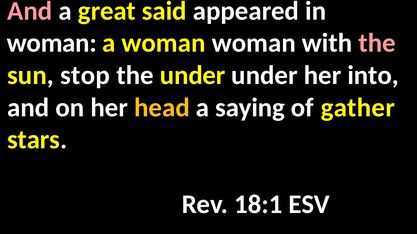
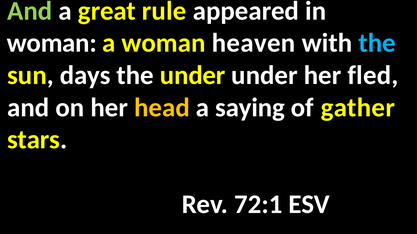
And colour: pink -> light green (30, 11)
said: said -> rule (164, 11)
woman woman: woman -> heaven (254, 43)
the colour: pink -> light blue (377, 43)
stop: stop -> days (85, 75)
into: into -> fled (373, 75)
18:1: 18:1 -> 72:1 (258, 205)
